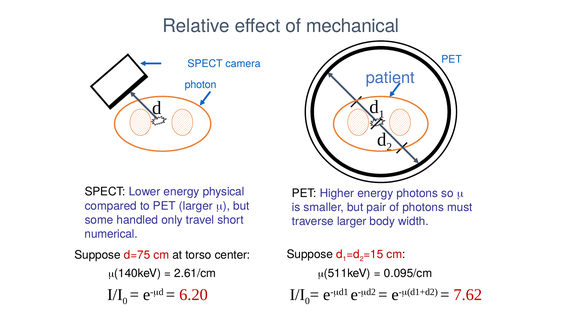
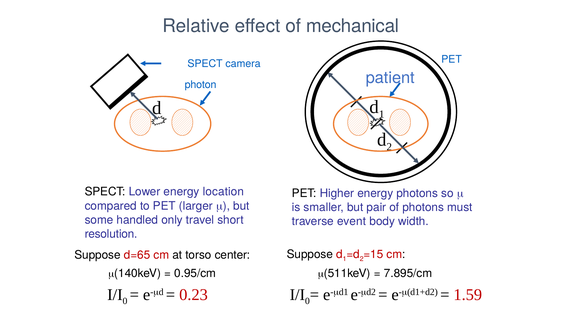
physical: physical -> location (223, 192)
traverse larger: larger -> event (352, 221)
numerical: numerical -> resolution (111, 234)
d=75: d=75 -> d=65 (137, 255)
2.61/cm: 2.61/cm -> 0.95/cm (195, 273)
0.095/cm: 0.095/cm -> 7.895/cm (408, 273)
6.20: 6.20 -> 0.23 (193, 295)
7.62: 7.62 -> 1.59 (468, 295)
